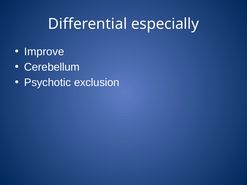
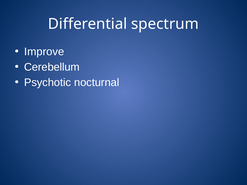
especially: especially -> spectrum (165, 24)
exclusion: exclusion -> nocturnal (97, 83)
